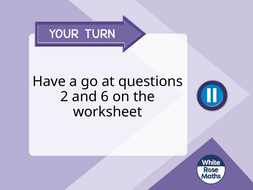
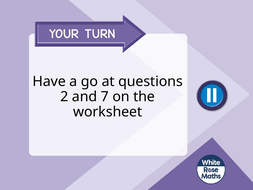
6: 6 -> 7 (105, 97)
